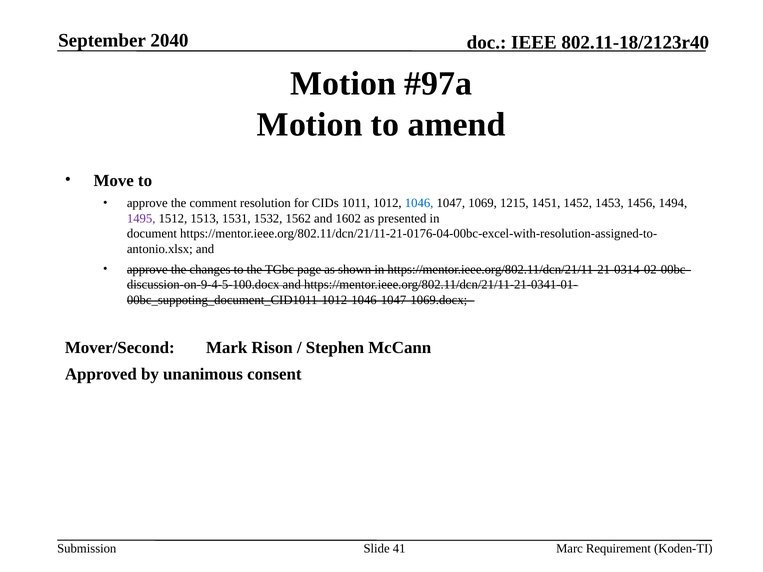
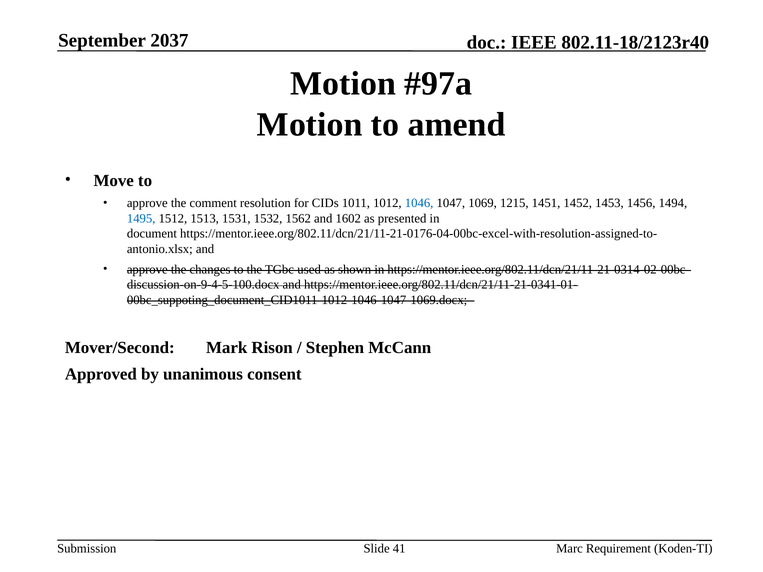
2040: 2040 -> 2037 (169, 40)
1495 colour: purple -> blue (141, 219)
page: page -> used (309, 270)
